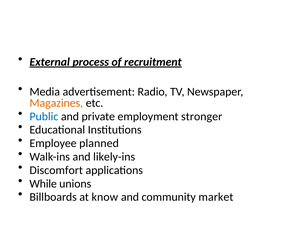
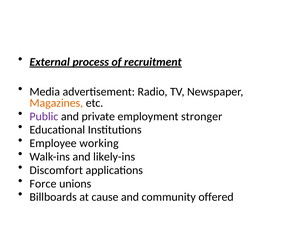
Public colour: blue -> purple (44, 117)
planned: planned -> working (99, 143)
While: While -> Force (43, 184)
know: know -> cause (105, 197)
market: market -> offered (216, 197)
